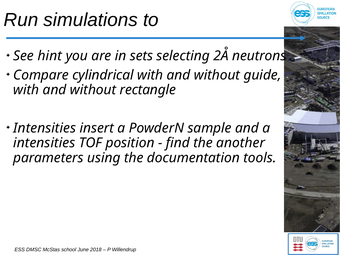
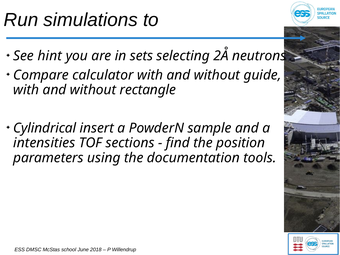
cylindrical: cylindrical -> calculator (103, 75)
Intensities: Intensities -> Cylindrical (45, 128)
position: position -> sections (130, 143)
another: another -> position (241, 143)
